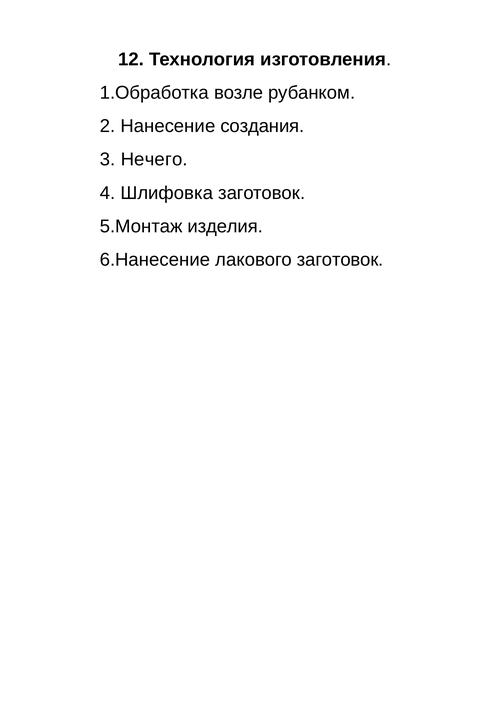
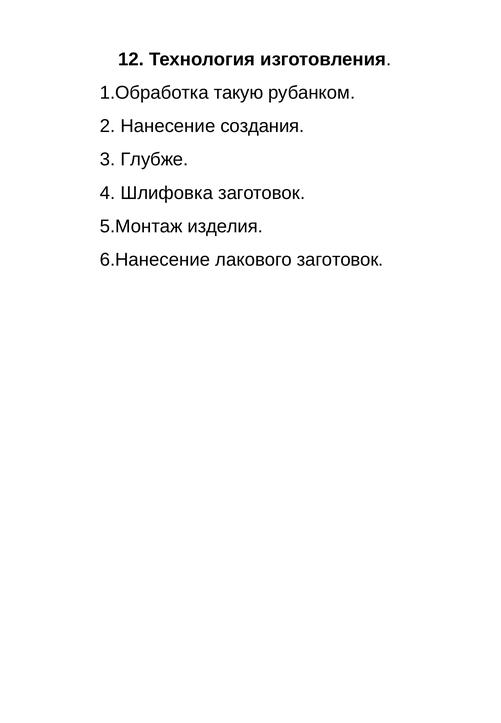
возле: возле -> такую (239, 93)
Нечего: Нечего -> Глубже (154, 160)
